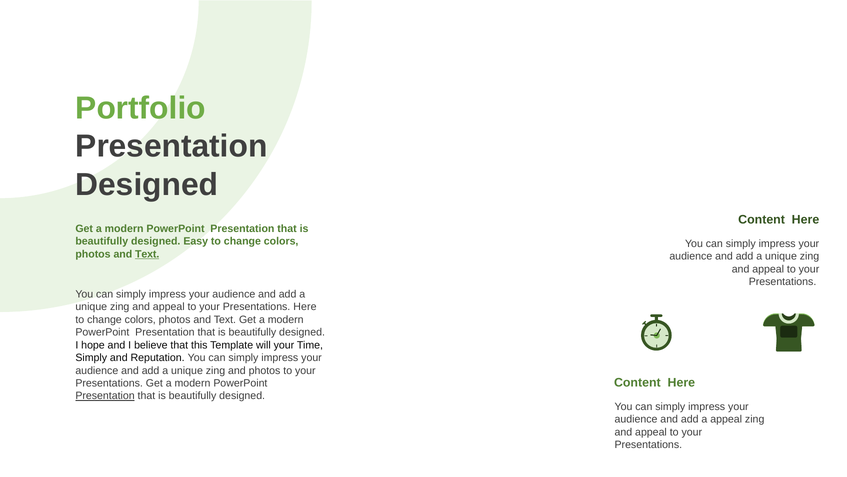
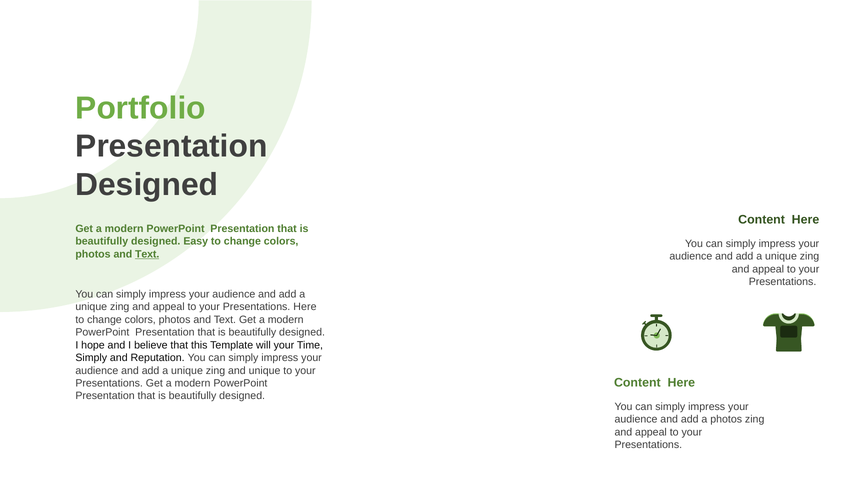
and photos: photos -> unique (265, 370)
Presentation underline: present -> none (105, 396)
a appeal: appeal -> photos (726, 419)
